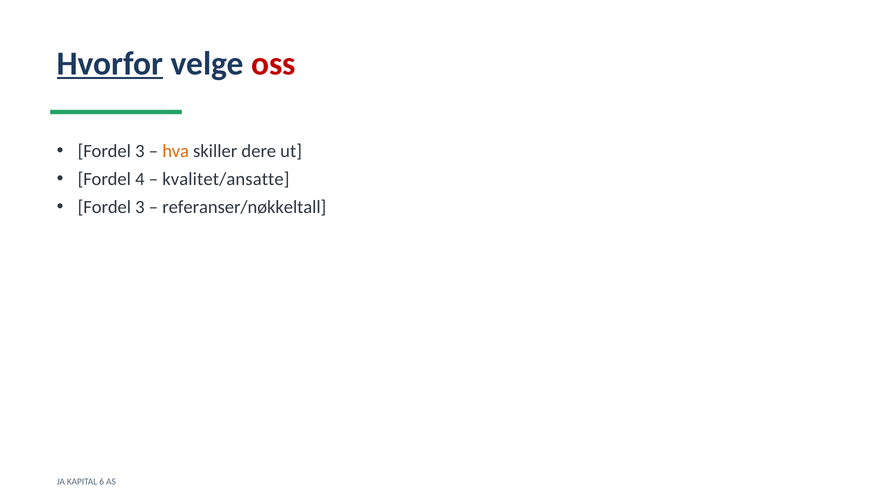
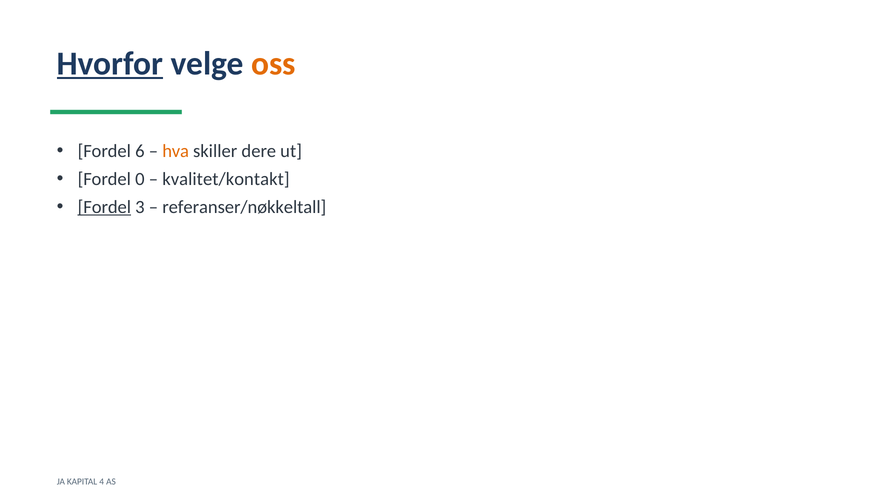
oss colour: red -> orange (273, 64)
3: 3 -> 6 (140, 151)
4: 4 -> 0 (140, 179)
kvalitet/ansatte: kvalitet/ansatte -> kvalitet/kontakt (226, 179)
Fordel underline: none -> present (104, 207)
6: 6 -> 4 (102, 481)
